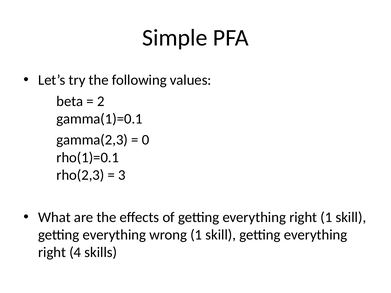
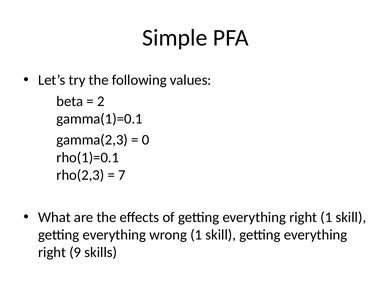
3: 3 -> 7 (122, 175)
4: 4 -> 9 (75, 253)
